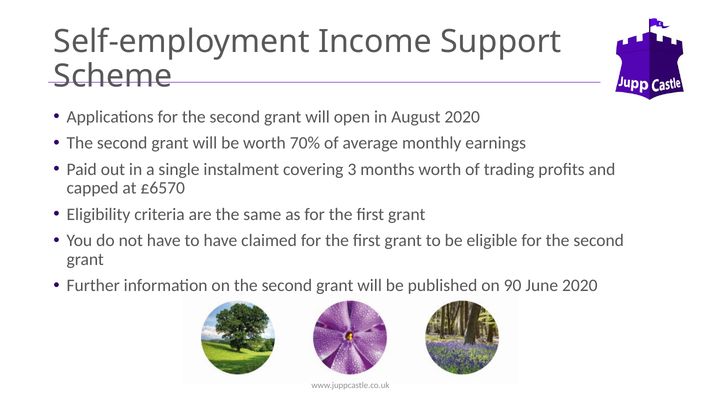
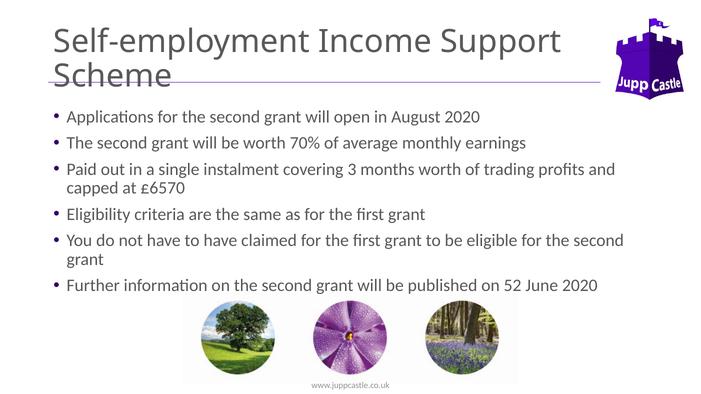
90: 90 -> 52 (513, 286)
